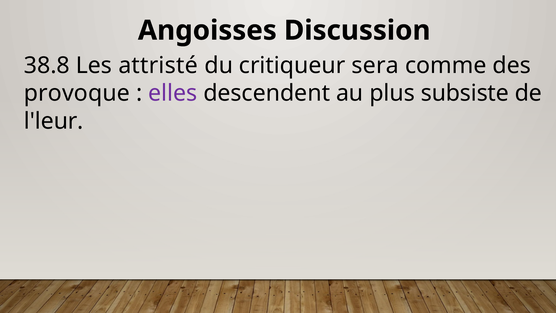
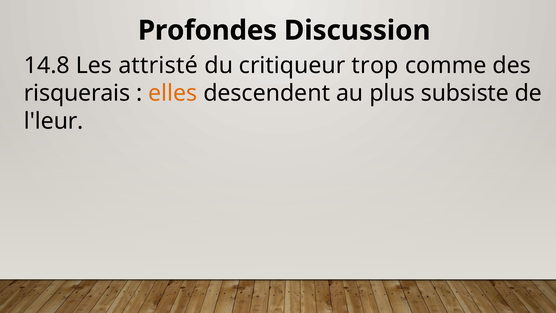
Angoisses: Angoisses -> Profondes (207, 30)
38.8: 38.8 -> 14.8 (47, 65)
sera: sera -> trop (375, 65)
provoque: provoque -> risquerais (77, 93)
elles colour: purple -> orange (173, 93)
